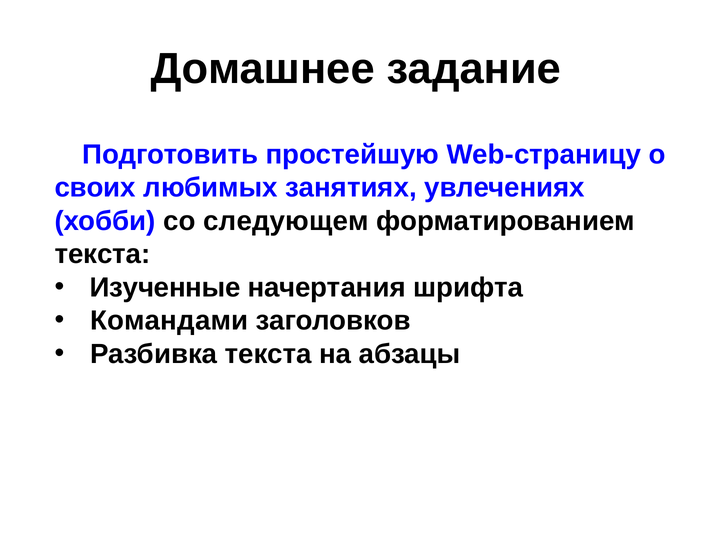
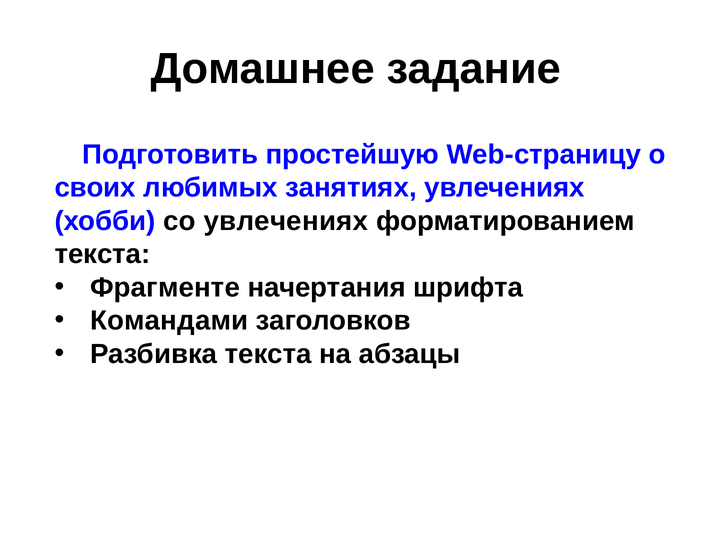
со следующем: следующем -> увлечениях (286, 221)
Изученные: Изученные -> Фрагменте (165, 287)
